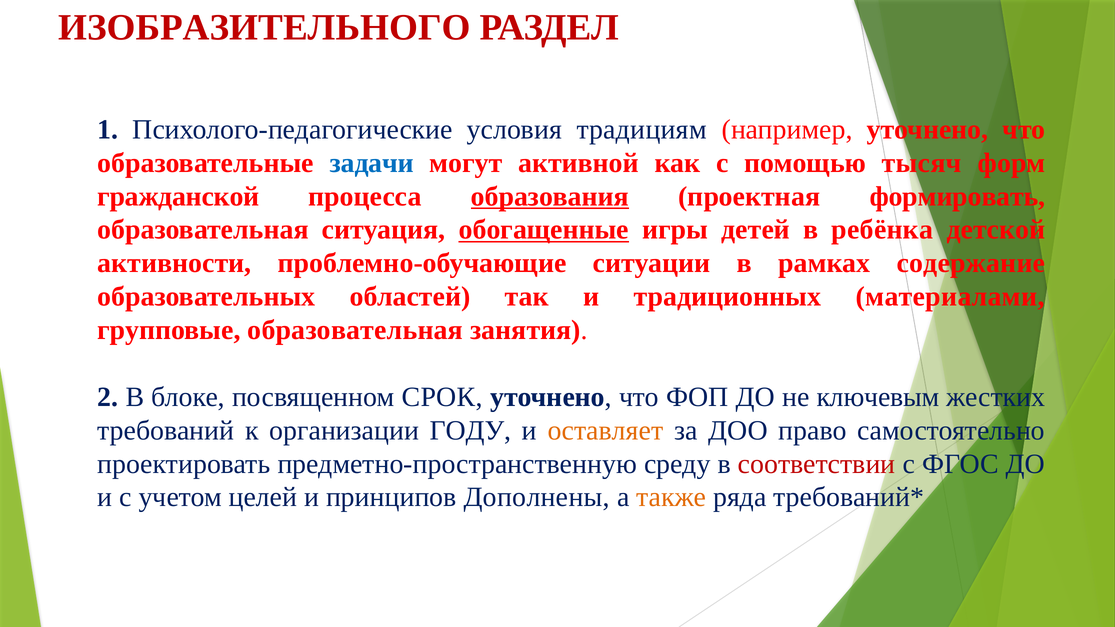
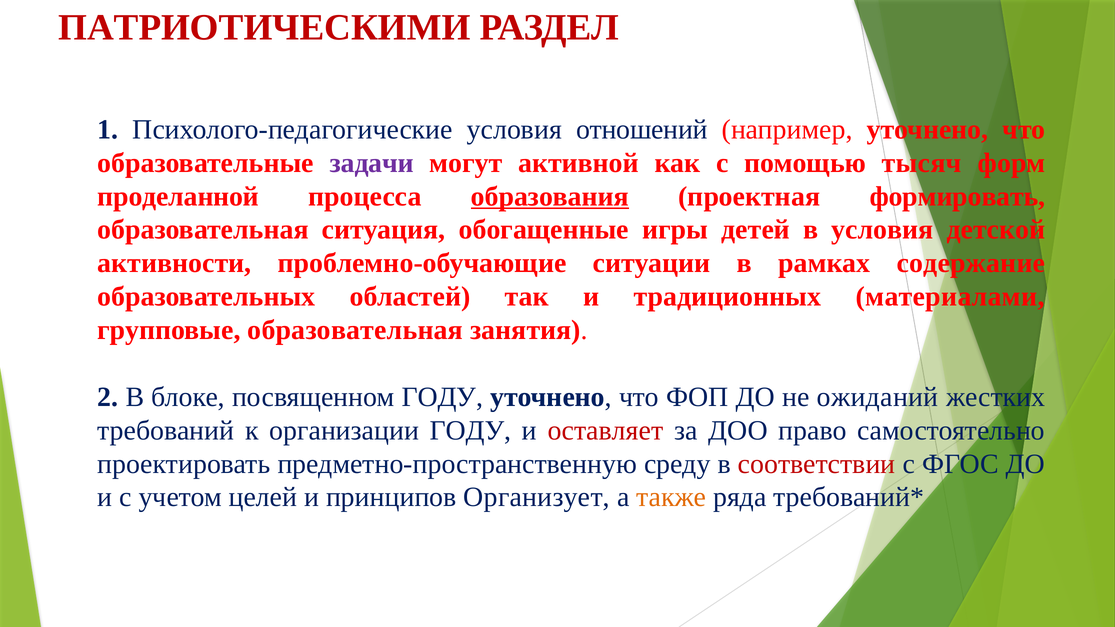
ИЗОБРАЗИТЕЛЬНОГО: ИЗОБРАЗИТЕЛЬНОГО -> ПАТРИОТИЧЕСКИМИ (264, 28)
традициям: традициям -> отношений (642, 129)
задачи colour: blue -> purple (372, 163)
гражданской: гражданской -> проделанной (178, 196)
обогащенные underline: present -> none (544, 230)
в ребёнка: ребёнка -> условия (882, 230)
посвященном СРОК: СРОК -> ГОДУ (442, 397)
ключевым: ключевым -> ожиданий (878, 397)
оставляет colour: orange -> red (606, 431)
Дополнены: Дополнены -> Организует (537, 497)
